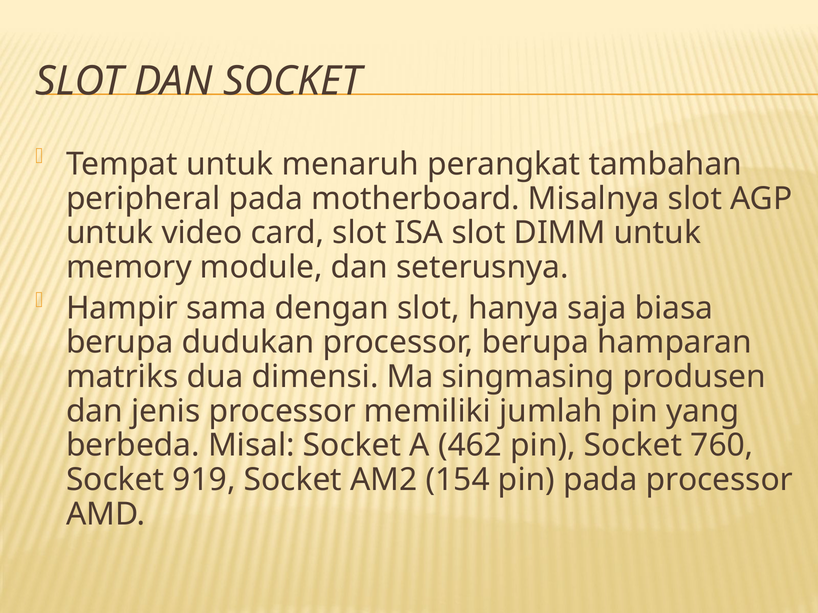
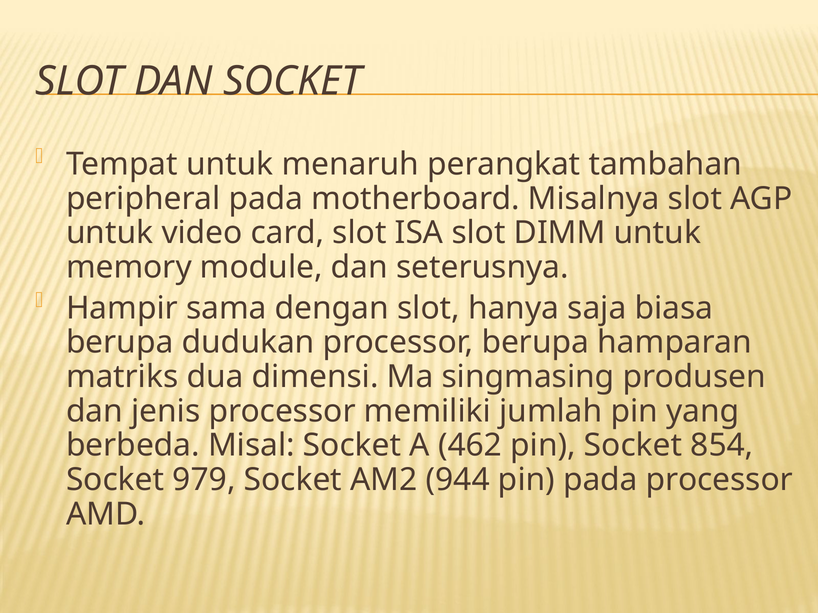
760: 760 -> 854 (722, 446)
919: 919 -> 979 (204, 480)
154: 154 -> 944 (458, 480)
